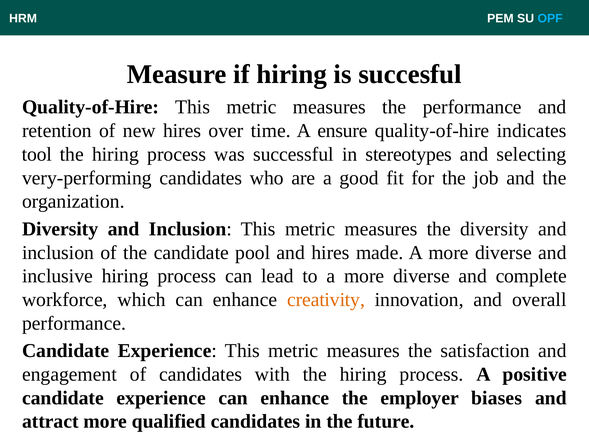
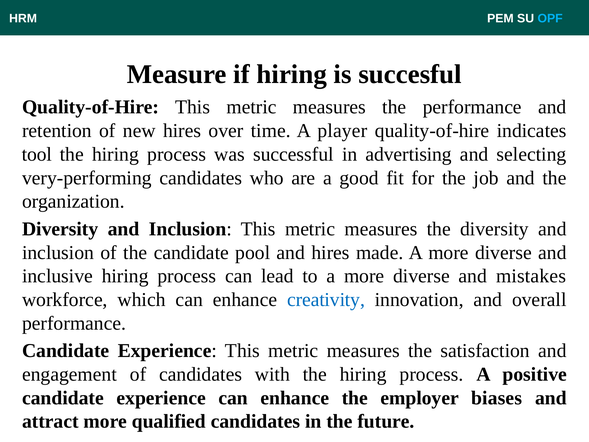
ensure: ensure -> player (342, 131)
stereotypes: stereotypes -> advertising (409, 154)
complete: complete -> mistakes (531, 276)
creativity colour: orange -> blue (326, 299)
